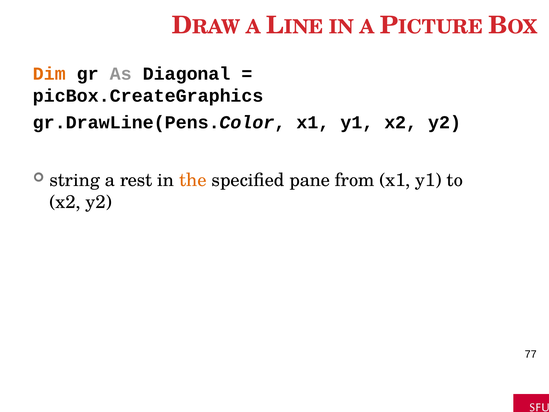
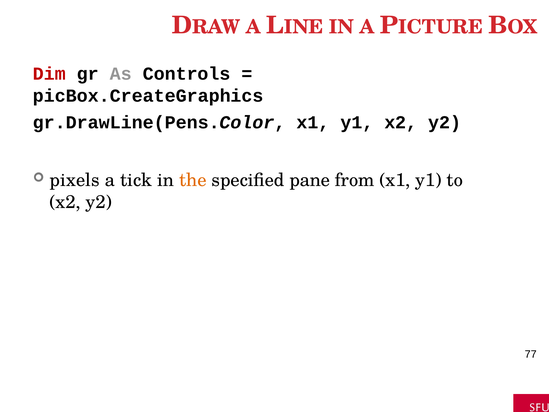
Dim colour: orange -> red (49, 74)
Diagonal: Diagonal -> Controls (187, 74)
string: string -> pixels (75, 180)
rest: rest -> tick (136, 180)
